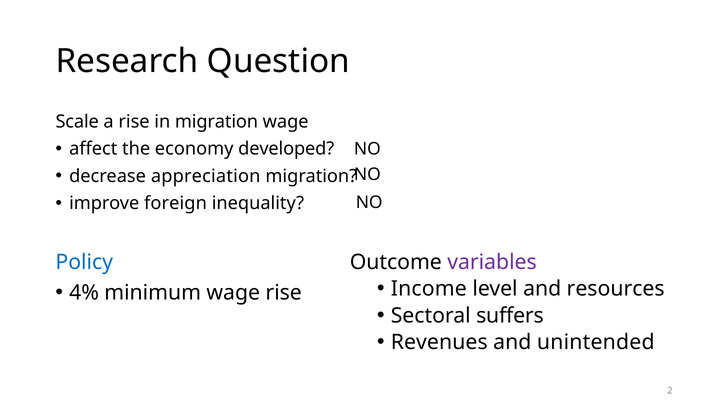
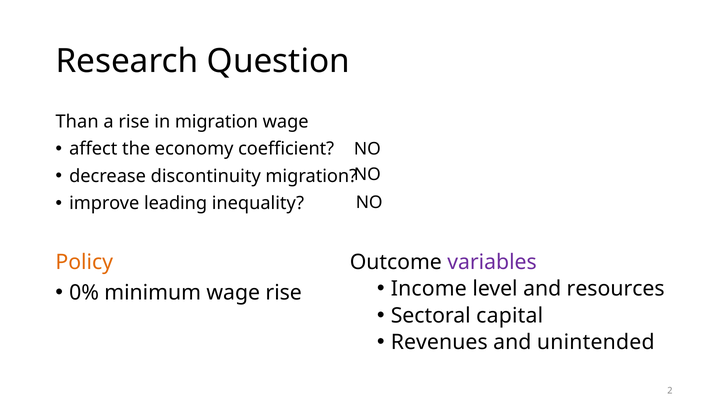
Scale: Scale -> Than (77, 121)
developed: developed -> coefficient (286, 149)
appreciation: appreciation -> discontinuity (206, 176)
foreign: foreign -> leading (176, 203)
Policy colour: blue -> orange (84, 262)
4%: 4% -> 0% (84, 292)
suffers: suffers -> capital (510, 315)
